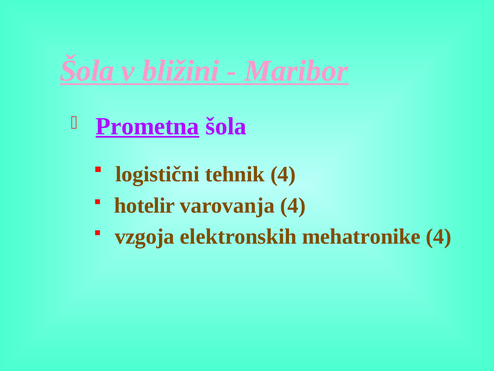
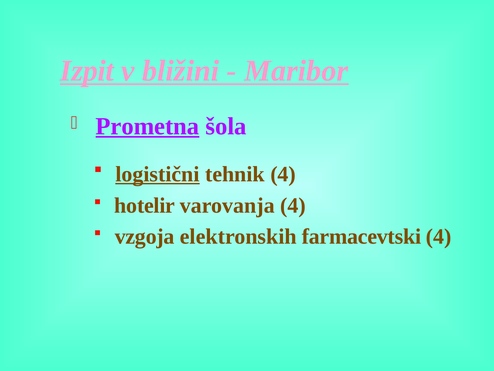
Šola: Šola -> Izpit (87, 71)
logistični underline: none -> present (157, 174)
mehatronike: mehatronike -> farmacevtski (361, 236)
